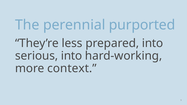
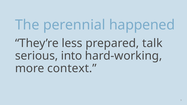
purported: purported -> happened (142, 25)
prepared into: into -> talk (152, 43)
